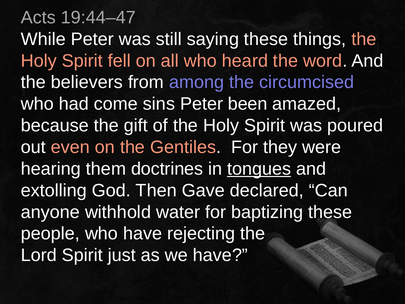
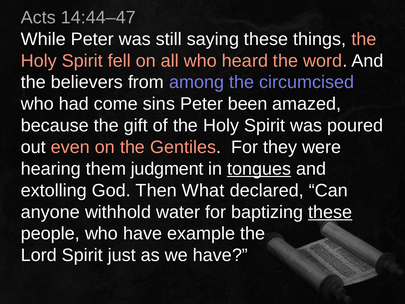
19:44–47: 19:44–47 -> 14:44–47 (98, 17)
doctrines: doctrines -> judgment (167, 169)
Gave: Gave -> What (203, 190)
these underline: none -> present (330, 212)
rejecting: rejecting -> example (201, 234)
